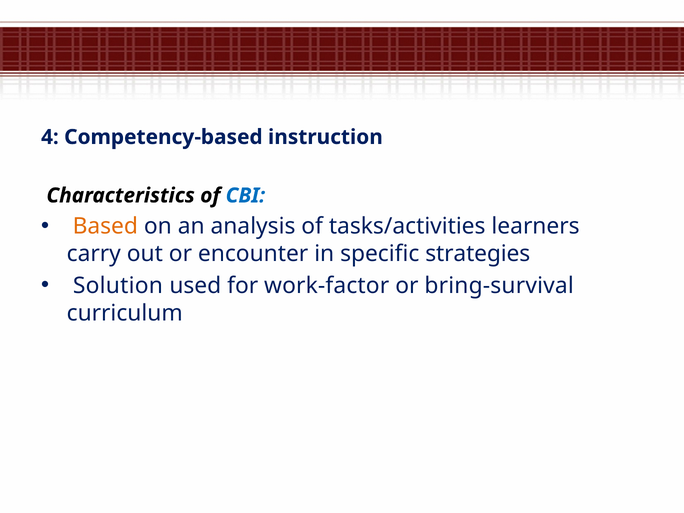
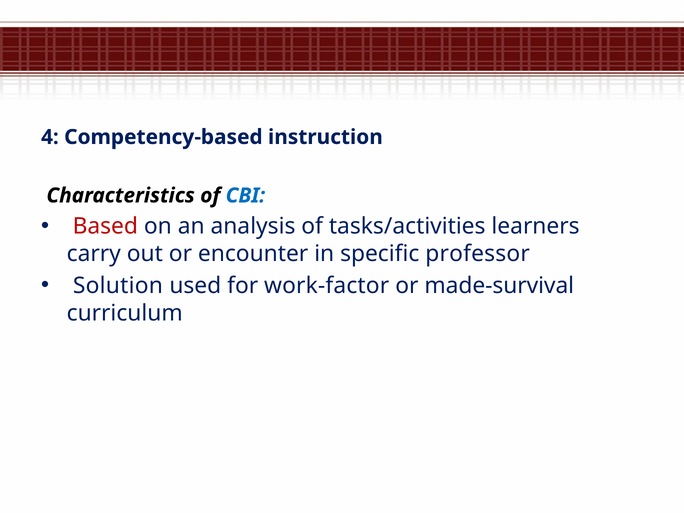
Based colour: orange -> red (105, 226)
strategies: strategies -> professor (478, 254)
bring-survival: bring-survival -> made-survival (499, 286)
